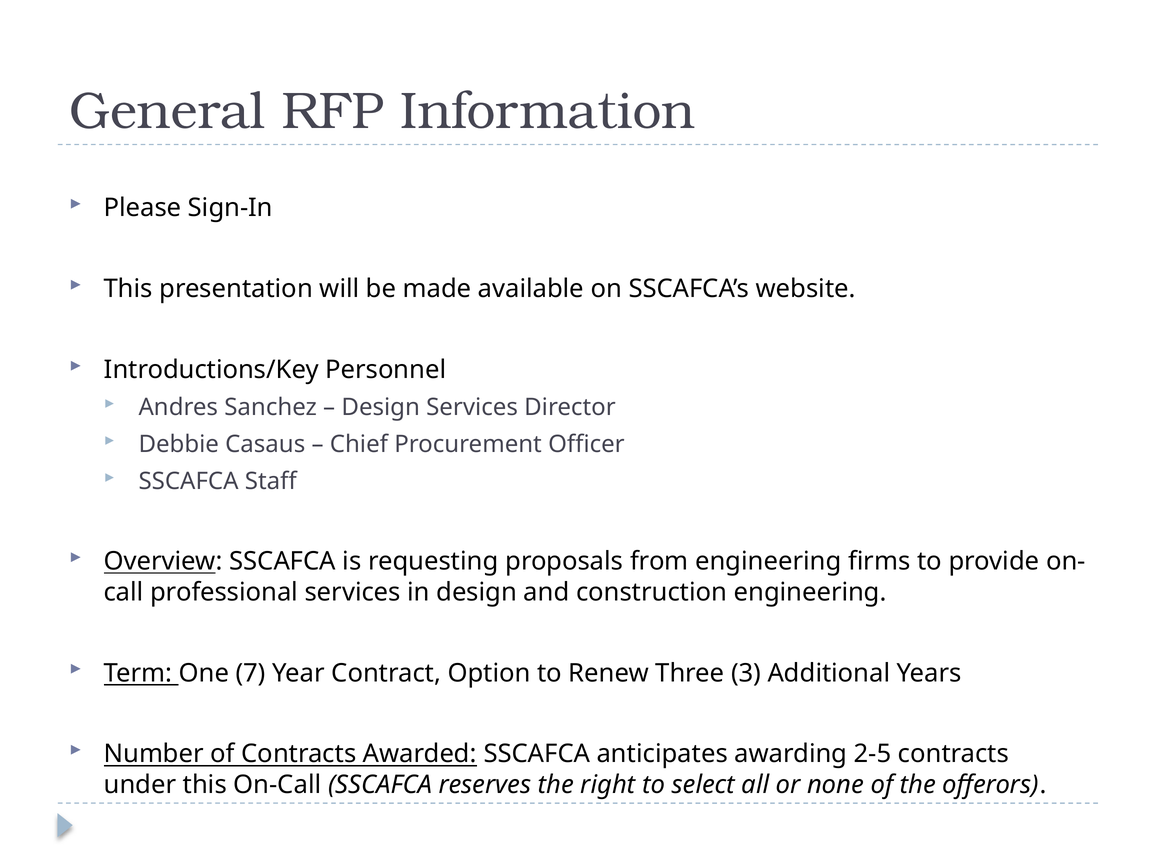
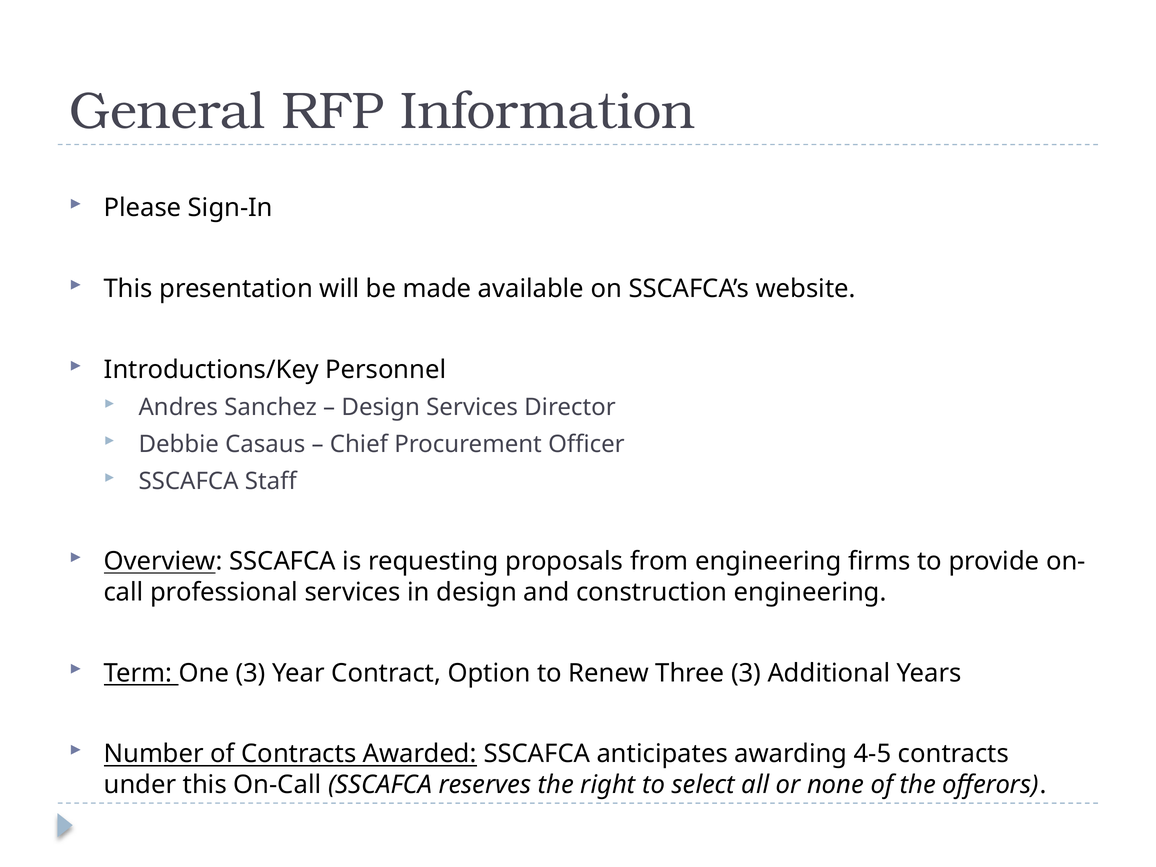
One 7: 7 -> 3 (251, 673)
2-5: 2-5 -> 4-5 (873, 754)
